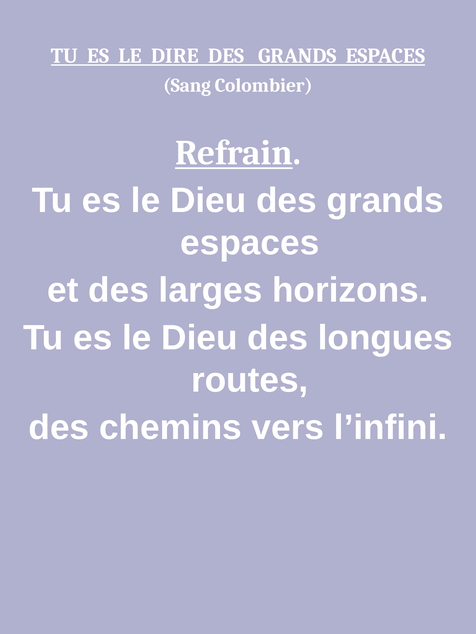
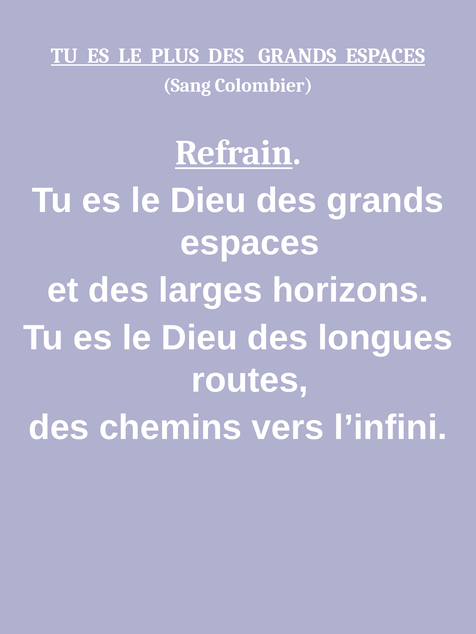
DIRE: DIRE -> PLUS (175, 56)
